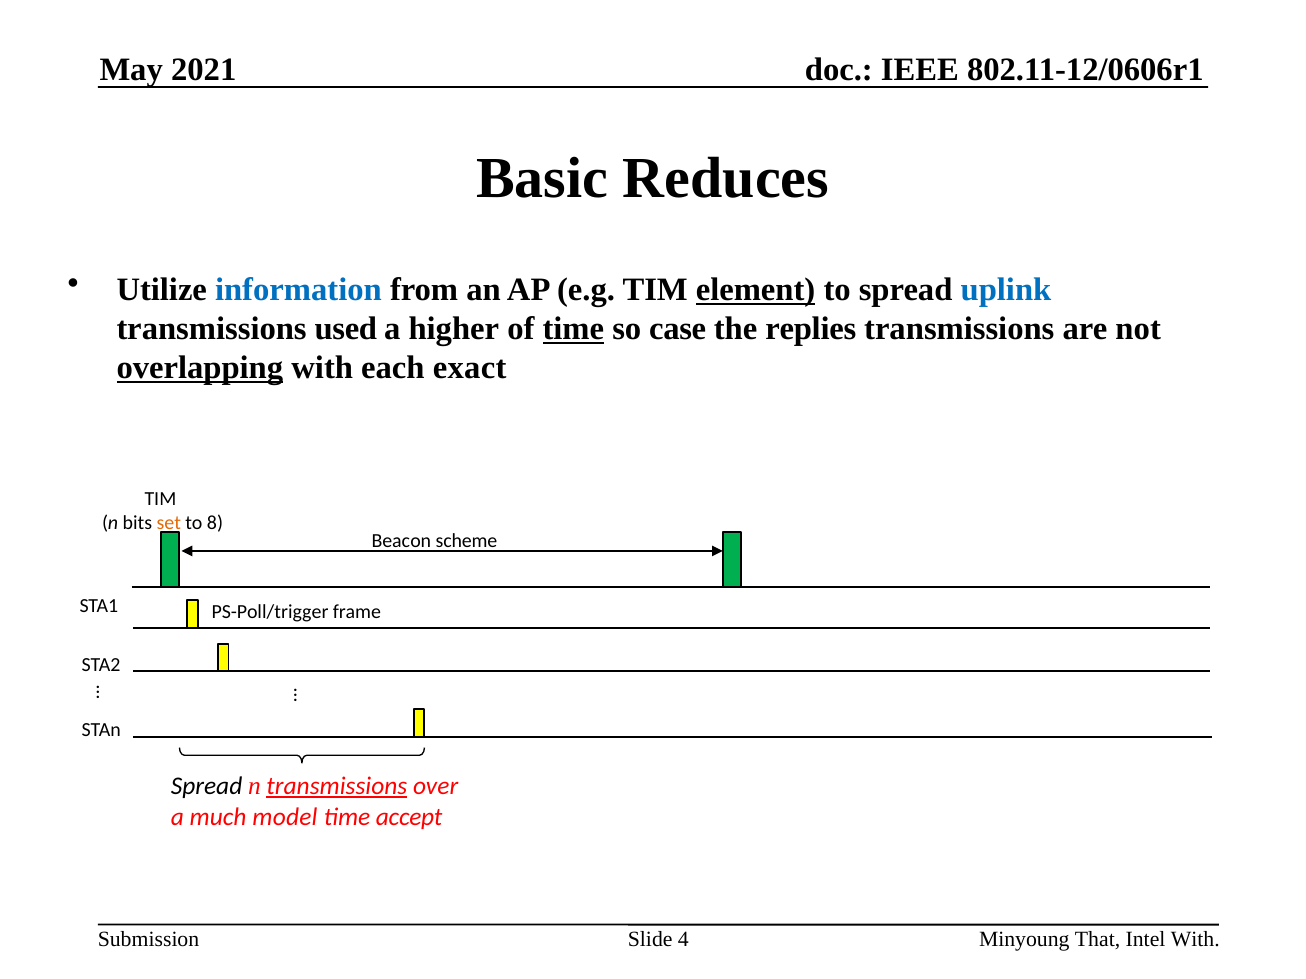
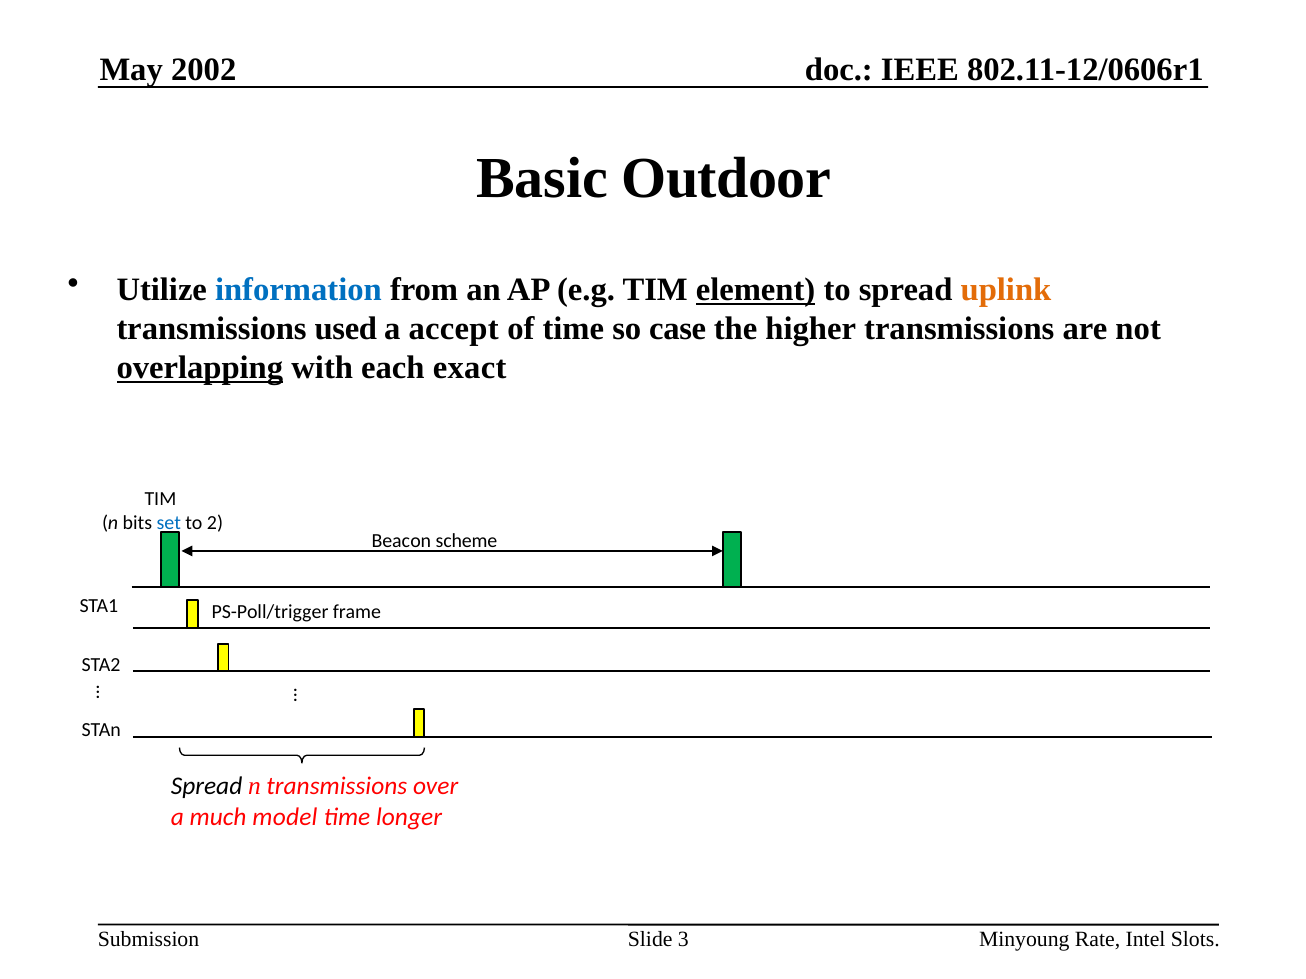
2021: 2021 -> 2002 (204, 70)
Reduces: Reduces -> Outdoor (726, 178)
uplink colour: blue -> orange (1006, 290)
higher: higher -> accept (454, 329)
time underline: present -> none (573, 329)
replies: replies -> higher (811, 329)
set colour: orange -> blue (169, 523)
8: 8 -> 2 (215, 523)
transmissions underline: present -> none (337, 787)
accept: accept -> longer (409, 817)
4: 4 -> 3 (683, 939)
That: That -> Rate (1098, 939)
Intel With: With -> Slots (1195, 939)
